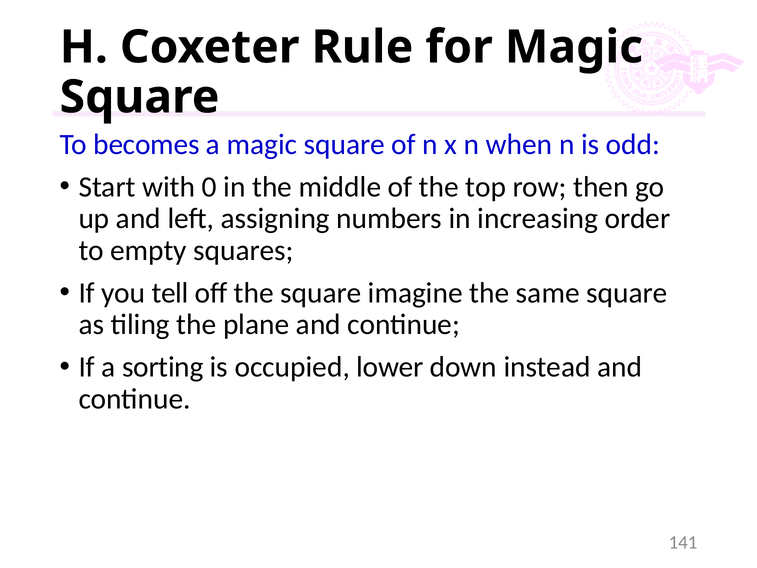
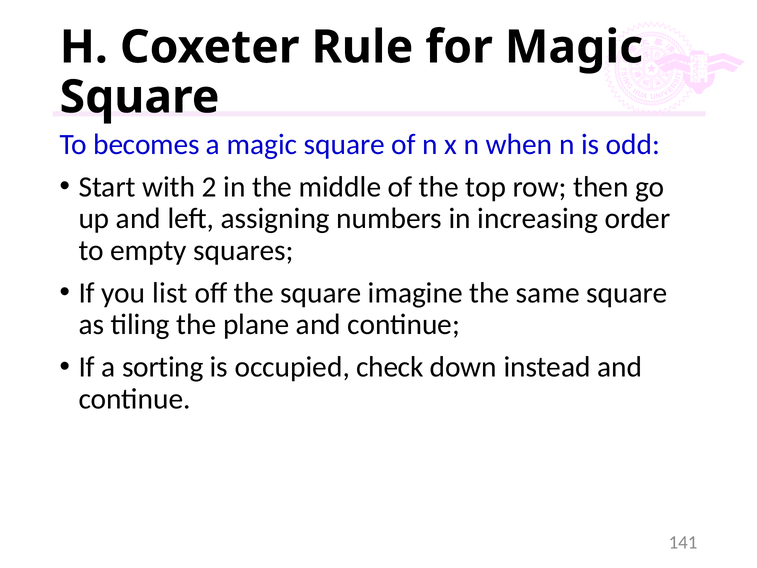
0: 0 -> 2 (209, 187)
tell: tell -> list (170, 293)
lower: lower -> check (390, 367)
